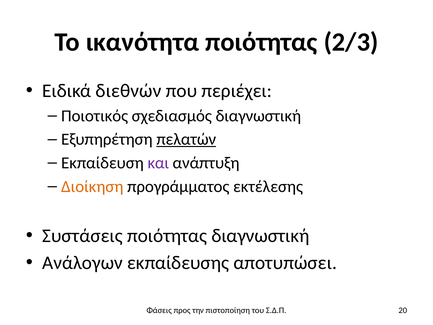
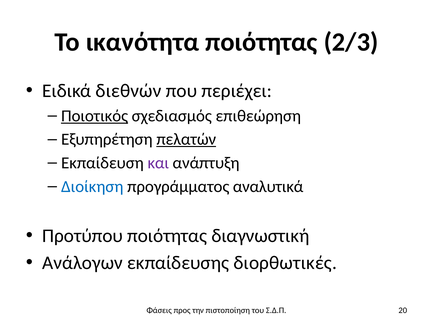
Ποιοτικός underline: none -> present (95, 116)
σχεδιασμός διαγνωστική: διαγνωστική -> επιθεώρηση (258, 116)
Διοίκηση colour: orange -> blue (92, 186)
εκτέλεσης: εκτέλεσης -> αναλυτικά (268, 186)
Συστάσεις: Συστάσεις -> Προτύπου (83, 236)
αποτυπώσει: αποτυπώσει -> διορθωτικές (285, 263)
